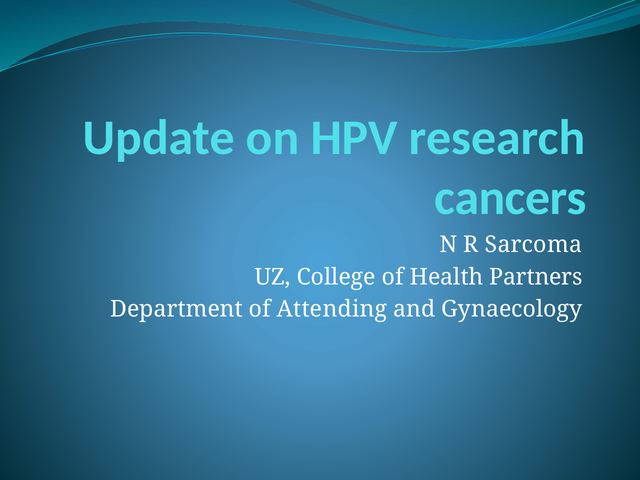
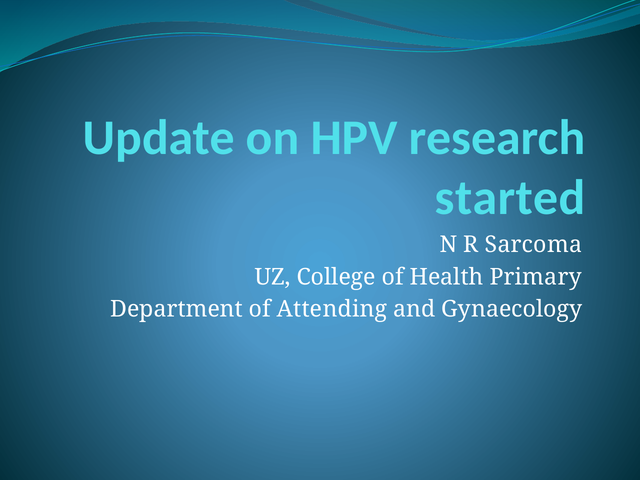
cancers: cancers -> started (510, 198)
Partners: Partners -> Primary (536, 277)
